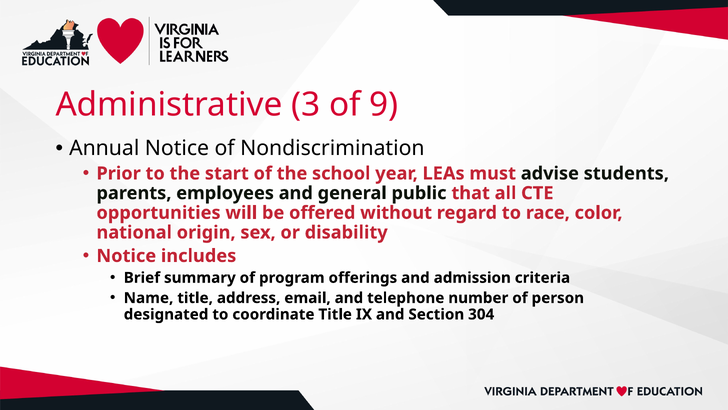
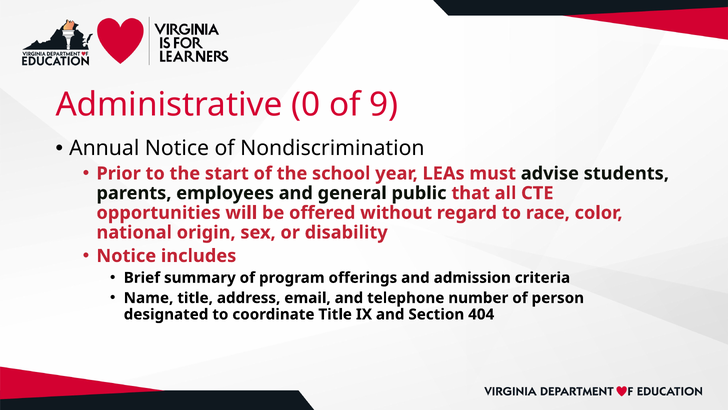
3: 3 -> 0 (306, 104)
304: 304 -> 404 (481, 314)
